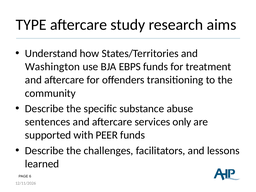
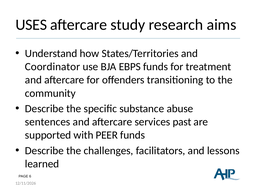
TYPE: TYPE -> USES (31, 25)
Washington: Washington -> Coordinator (53, 67)
only: only -> past (182, 122)
